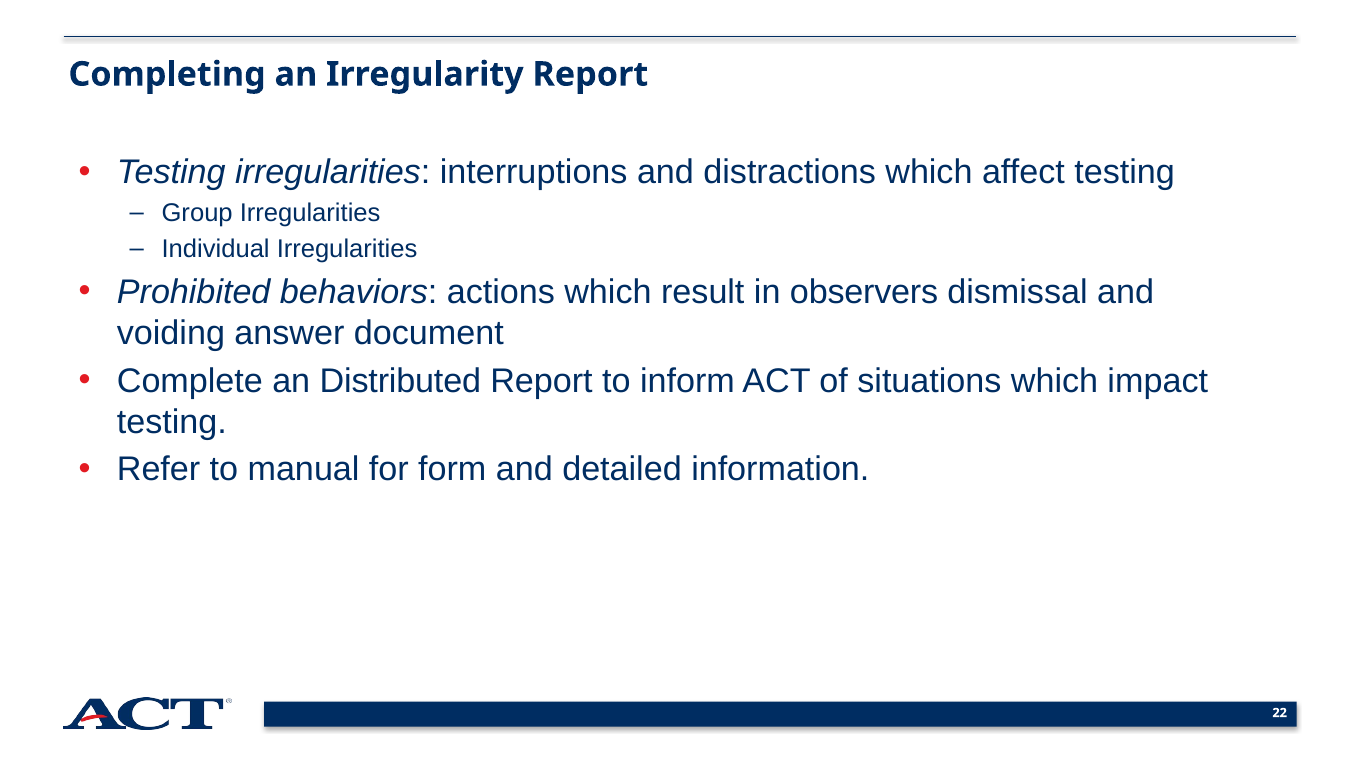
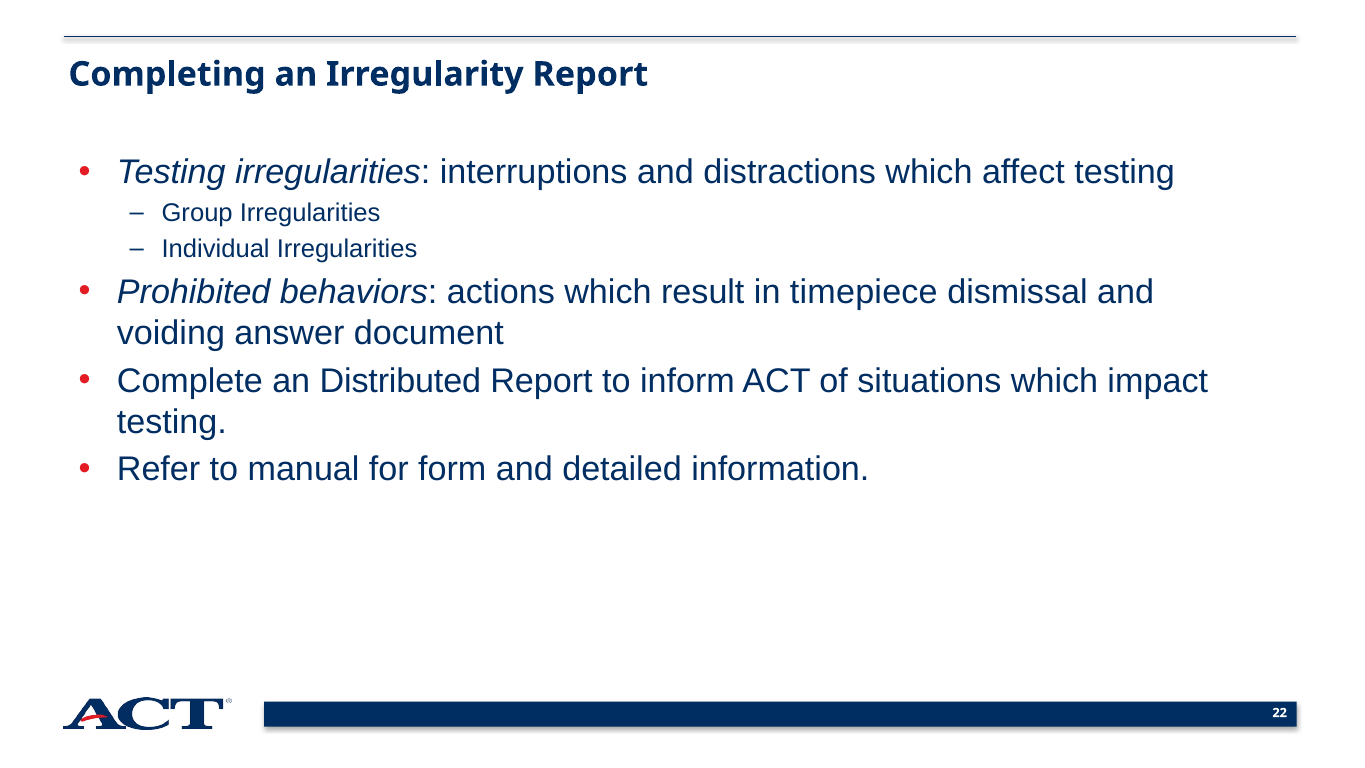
observers: observers -> timepiece (864, 292)
